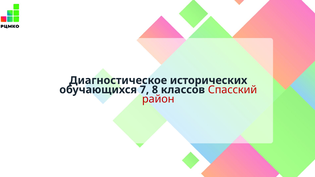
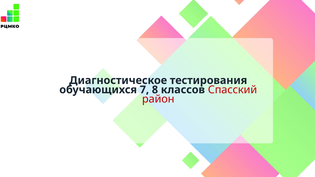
исторических: исторических -> тестирования (209, 80)
